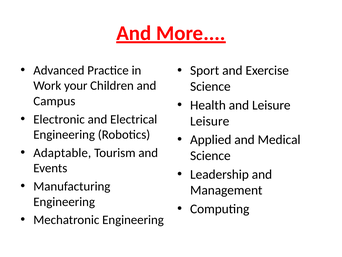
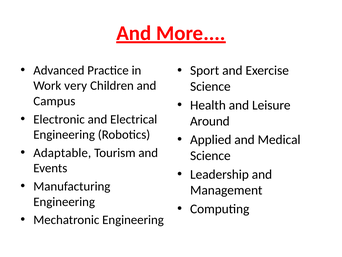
your: your -> very (76, 86)
Leisure: Leisure -> Around (210, 121)
